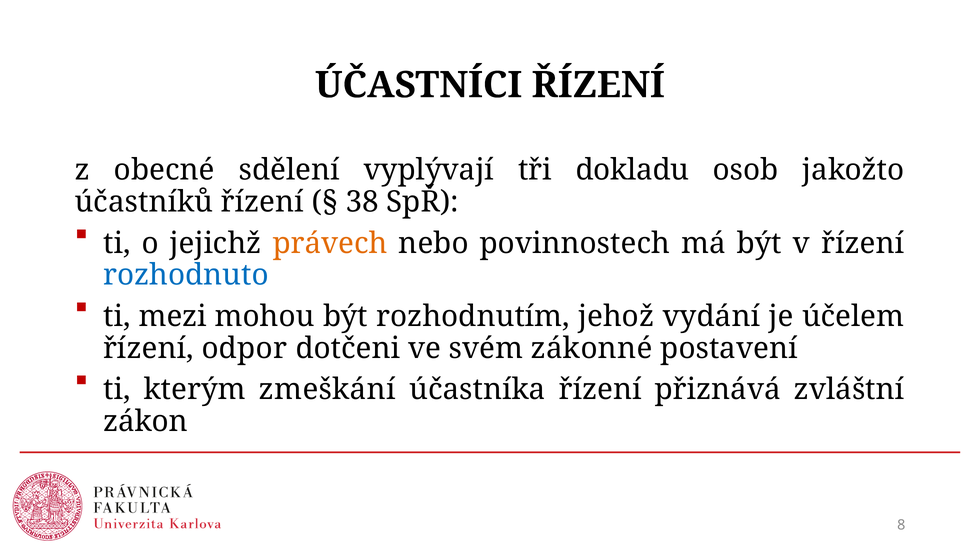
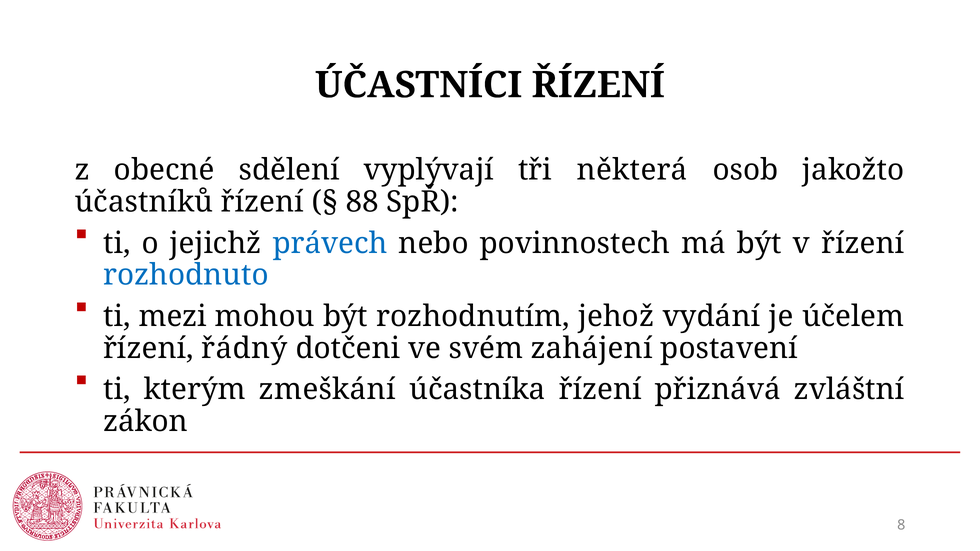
dokladu: dokladu -> některá (632, 170)
38: 38 -> 88 (362, 202)
právech colour: orange -> blue (330, 243)
odpor: odpor -> řádný (244, 348)
zákonné: zákonné -> zahájení (592, 348)
